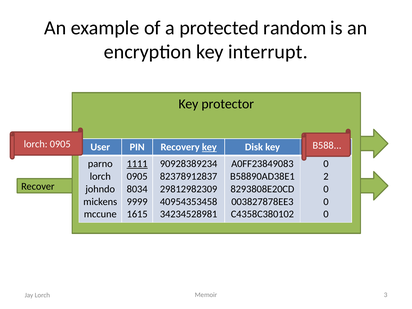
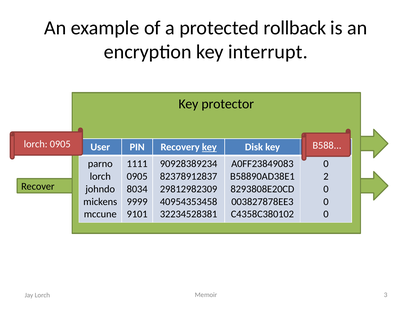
random: random -> rollback (295, 28)
1111 underline: present -> none (137, 164)
1615: 1615 -> 9101 (137, 214)
34234528981: 34234528981 -> 32234528381 (189, 214)
